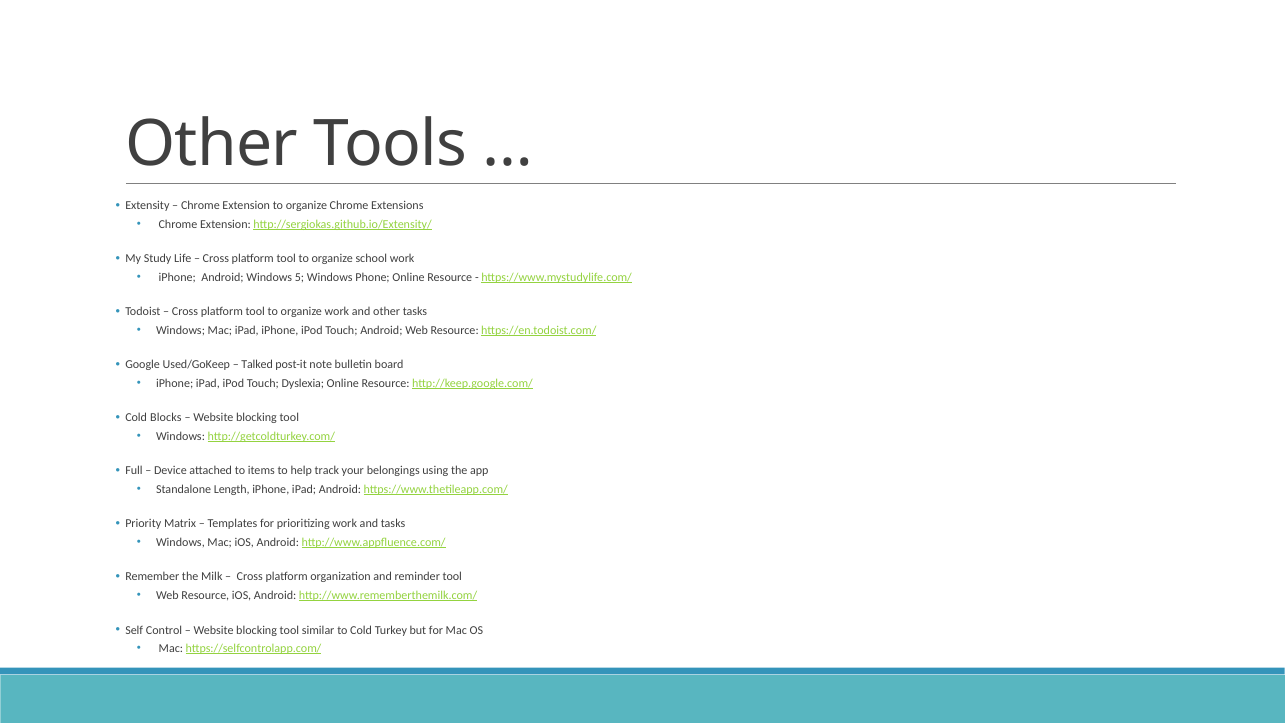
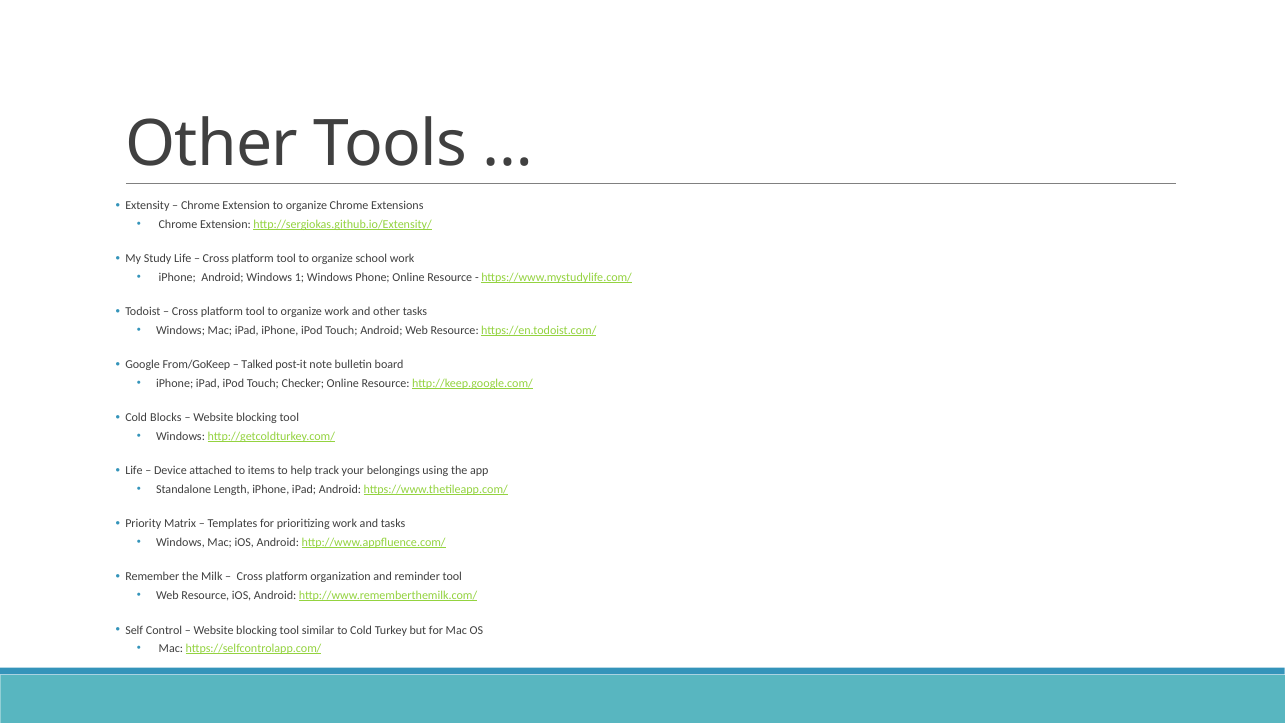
5: 5 -> 1 (300, 277)
Used/GoKeep: Used/GoKeep -> From/GoKeep (196, 365)
Dyslexia: Dyslexia -> Checker (303, 383)
Full: Full -> Life (134, 471)
